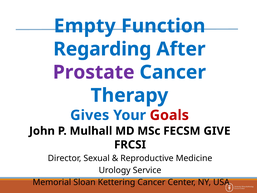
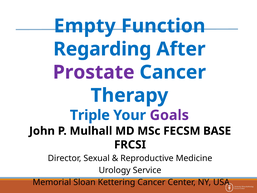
Gives: Gives -> Triple (90, 115)
Goals colour: red -> purple (169, 115)
GIVE: GIVE -> BASE (217, 131)
